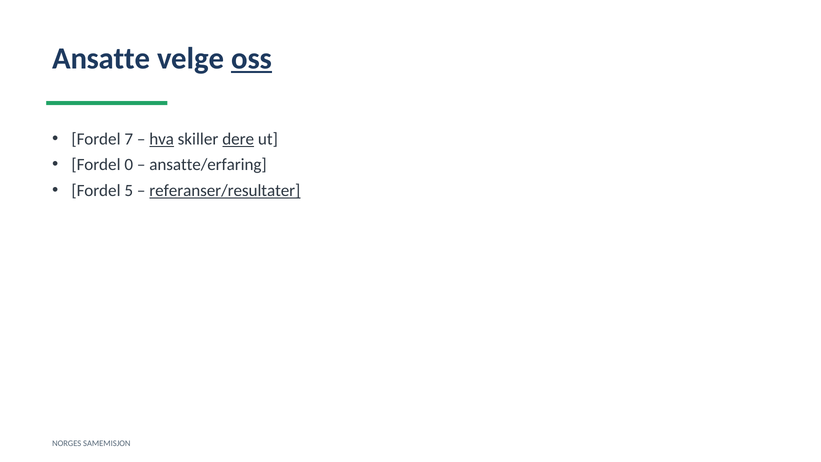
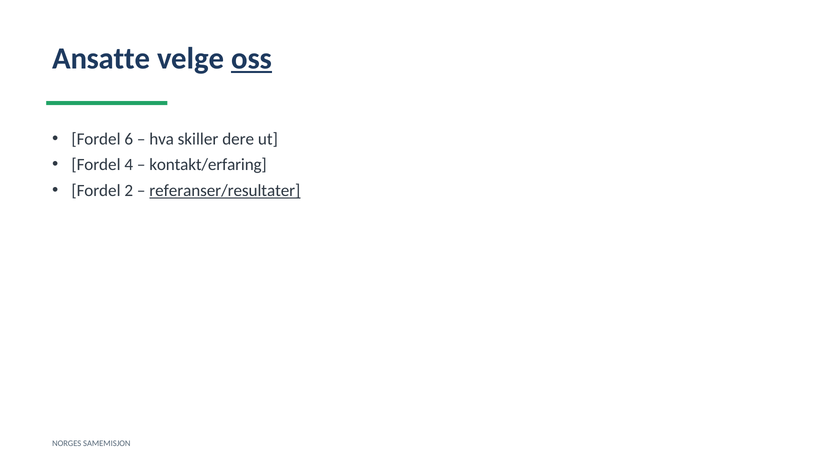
7: 7 -> 6 (129, 139)
hva underline: present -> none (162, 139)
dere underline: present -> none (238, 139)
0: 0 -> 4 (129, 165)
ansatte/erfaring: ansatte/erfaring -> kontakt/erfaring (208, 165)
5: 5 -> 2 (129, 190)
